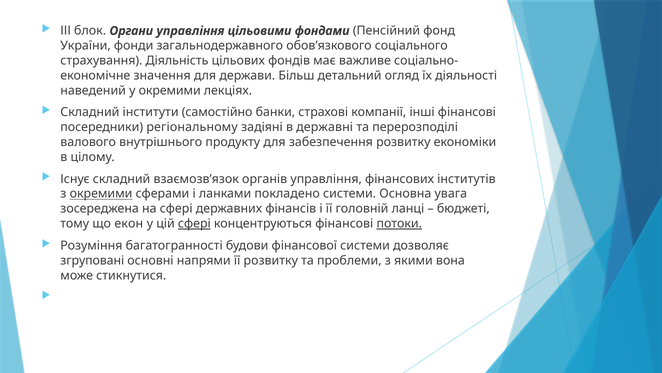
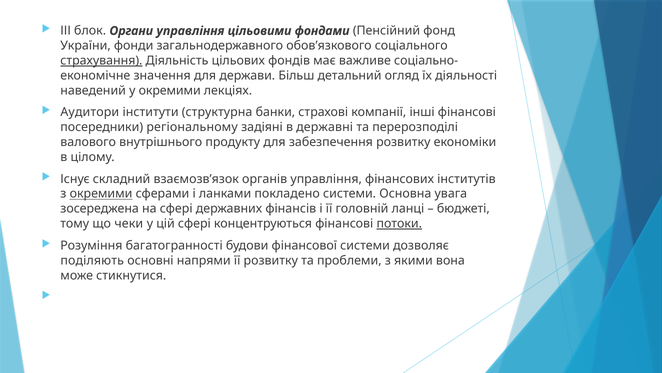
страхування underline: none -> present (101, 61)
Складний: Складний -> Аудитори (90, 112)
самостійно: самостійно -> структурна (217, 112)
екон: екон -> чеки (129, 223)
сфері underline: present -> none (194, 223)
згруповані: згруповані -> поділяють (92, 260)
